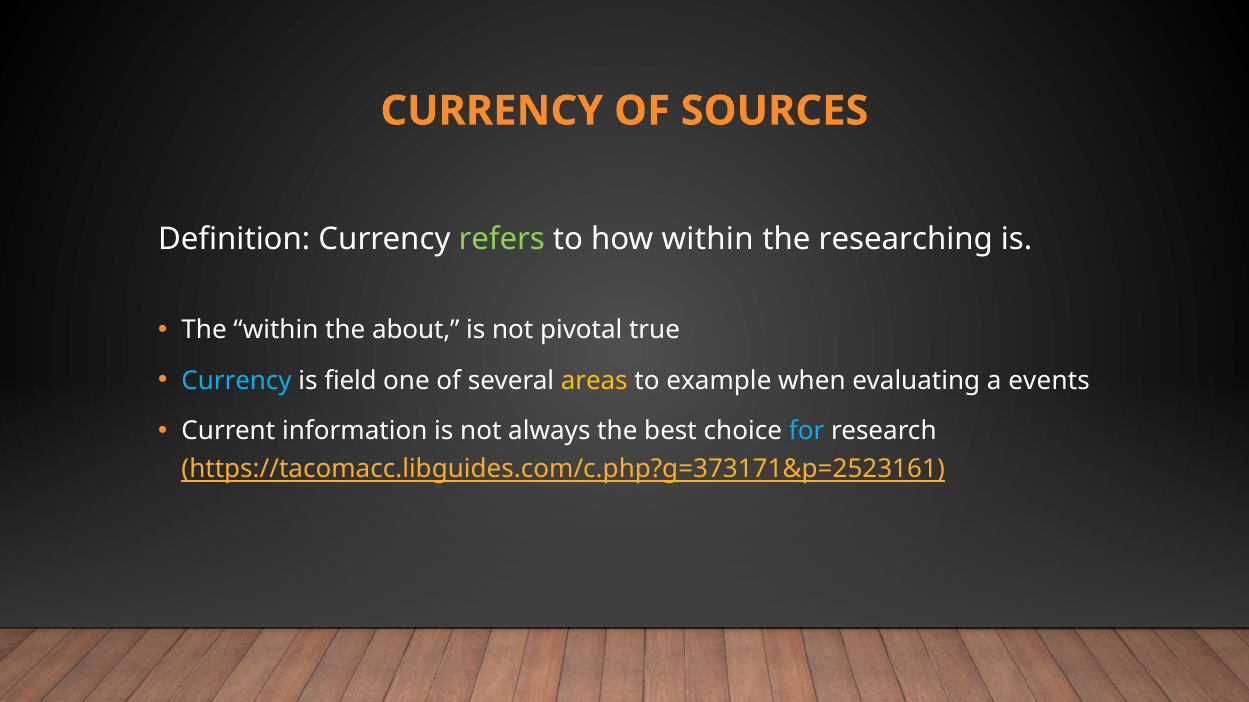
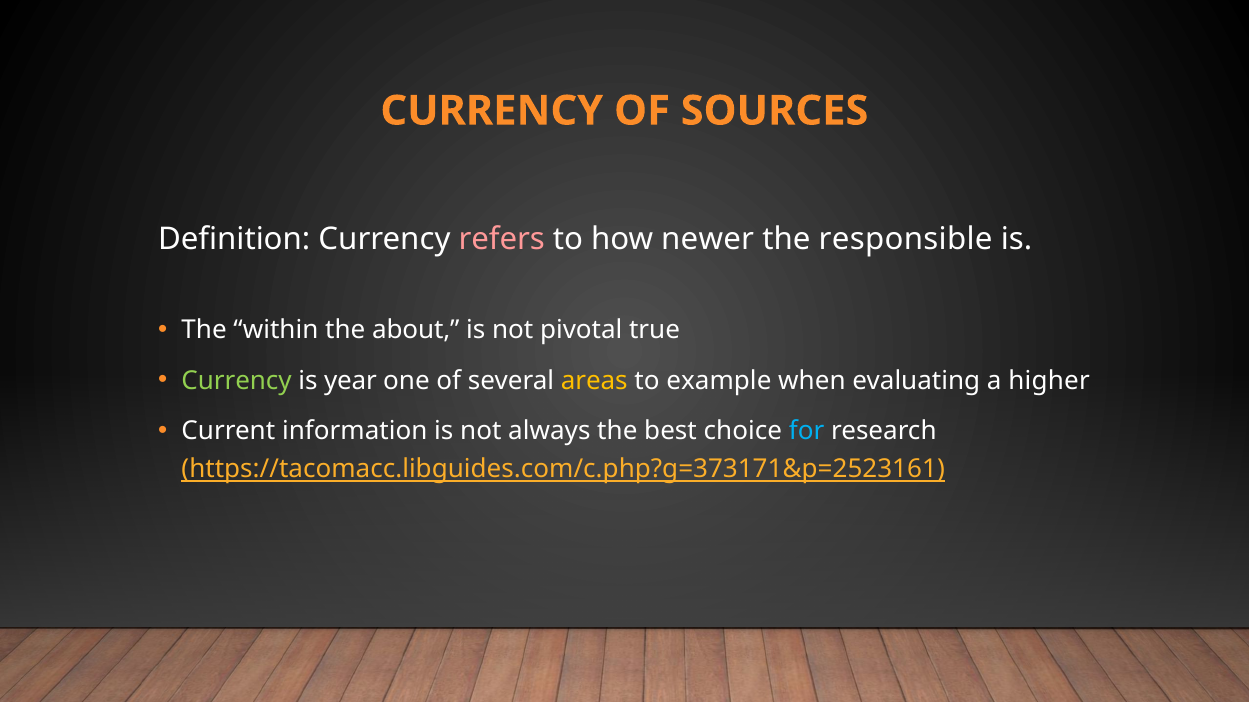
refers colour: light green -> pink (502, 240)
how within: within -> newer (708, 240)
researching: researching -> responsible (906, 240)
Currency colour: light blue -> light green (237, 381)
field: field -> year (350, 381)
events: events -> higher (1049, 381)
